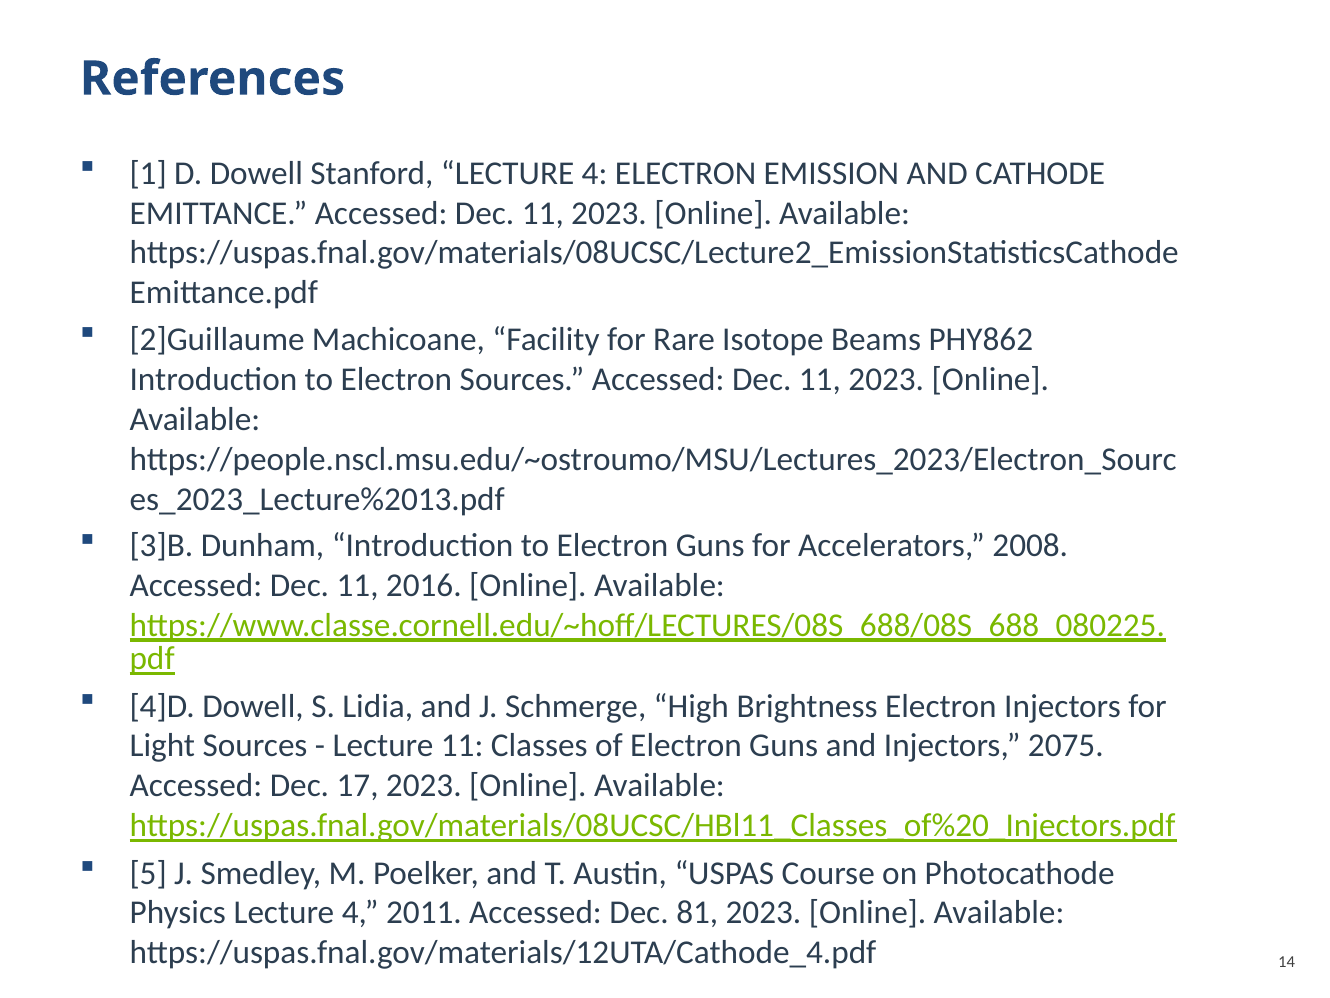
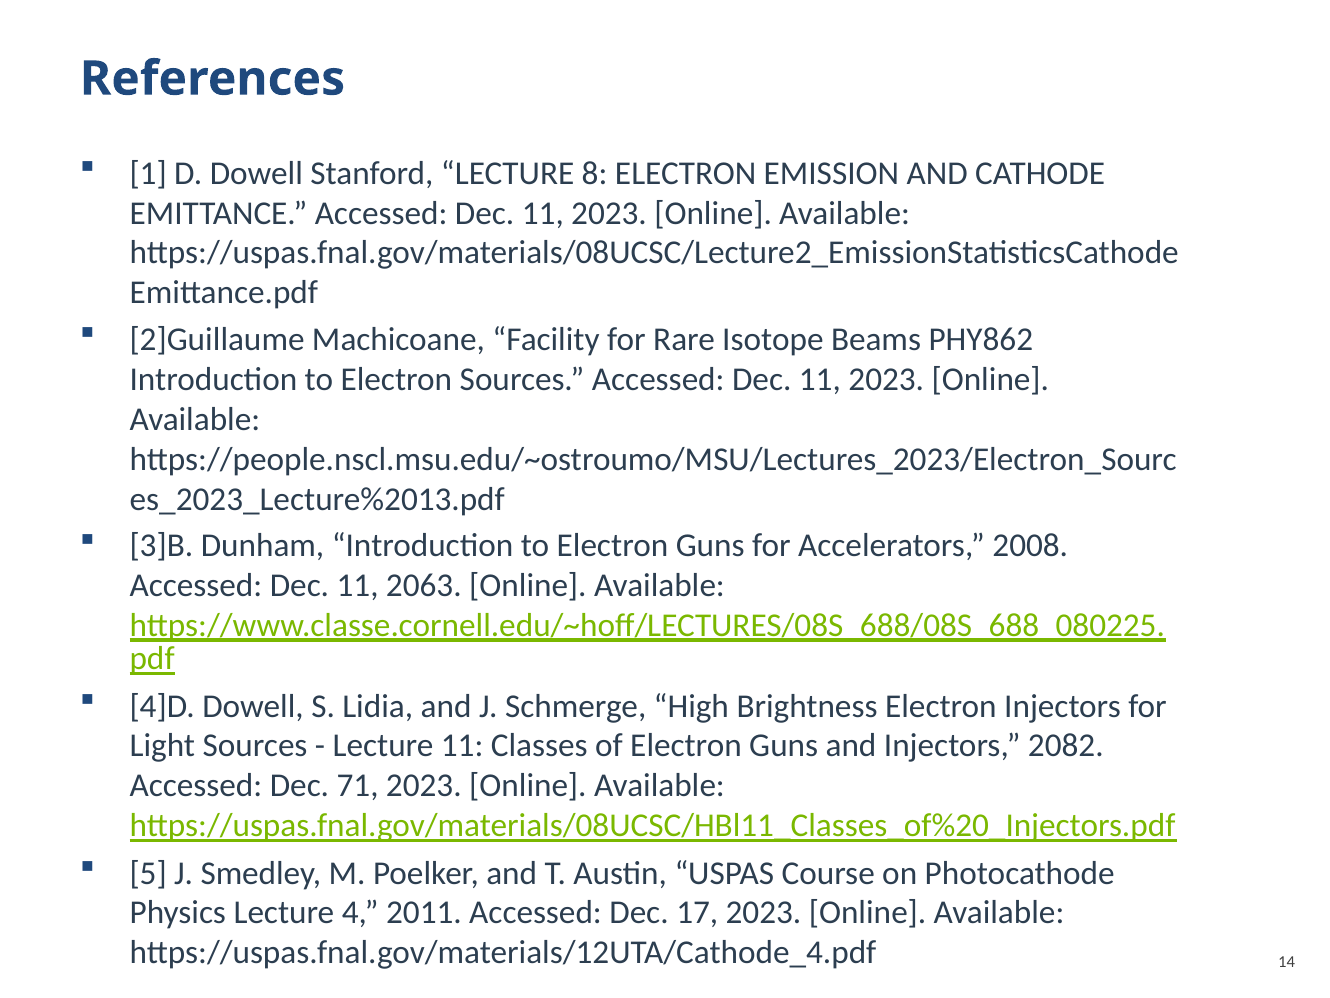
Stanford LECTURE 4: 4 -> 8 (595, 173)
2016: 2016 -> 2063 (424, 585)
2075: 2075 -> 2082 (1066, 746)
17: 17 -> 71 (358, 786)
81: 81 -> 17 (697, 913)
